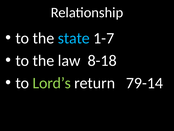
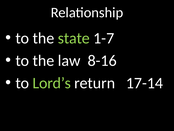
state colour: light blue -> light green (74, 38)
8-18: 8-18 -> 8-16 (102, 60)
79-14: 79-14 -> 17-14 (144, 83)
